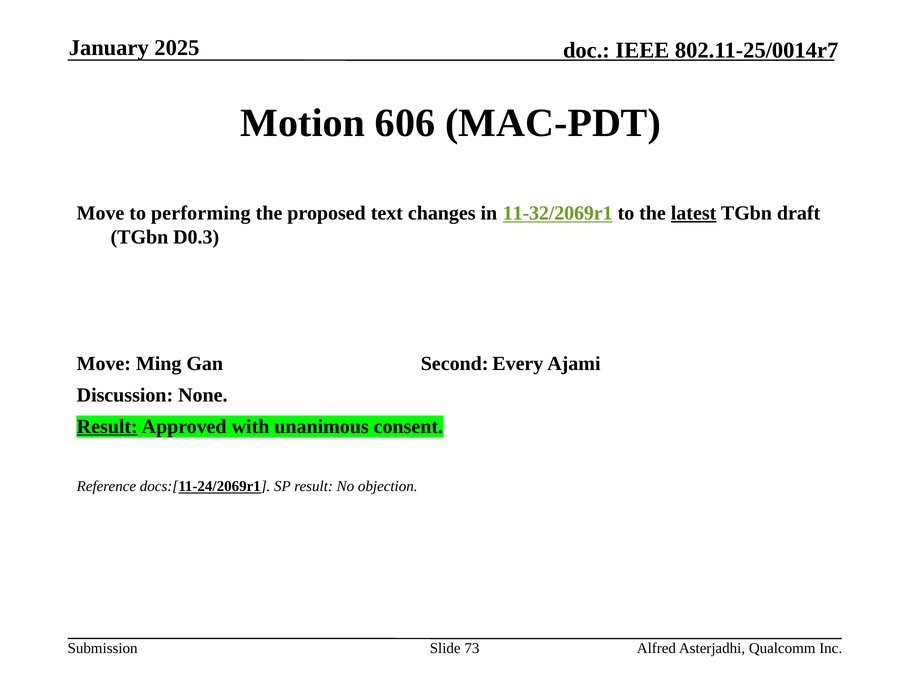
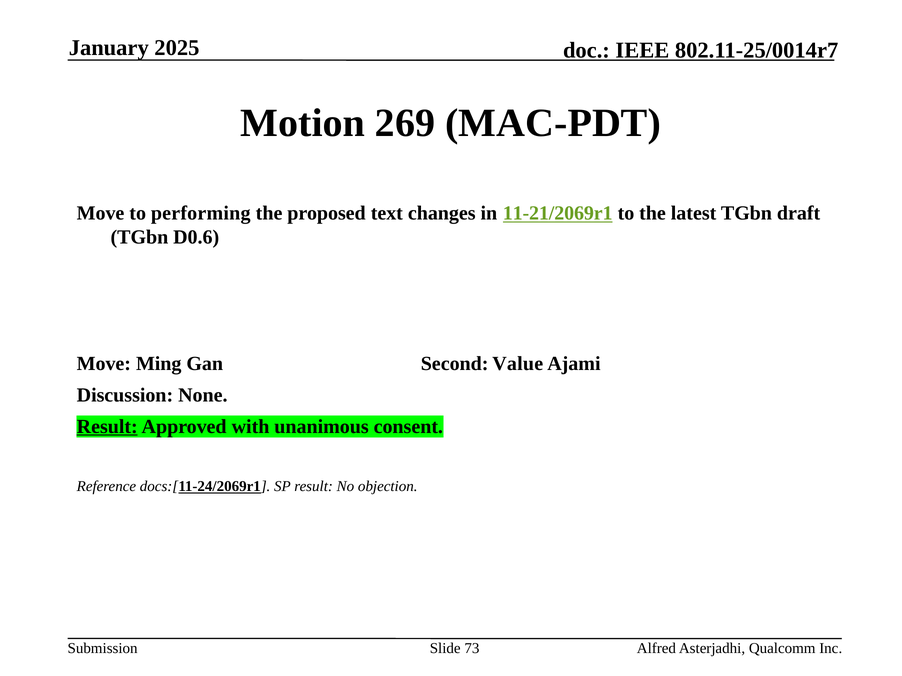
606: 606 -> 269 (405, 123)
11-32/2069r1: 11-32/2069r1 -> 11-21/2069r1 (558, 213)
latest underline: present -> none (694, 213)
D0.3: D0.3 -> D0.6 (196, 237)
Every: Every -> Value (518, 364)
